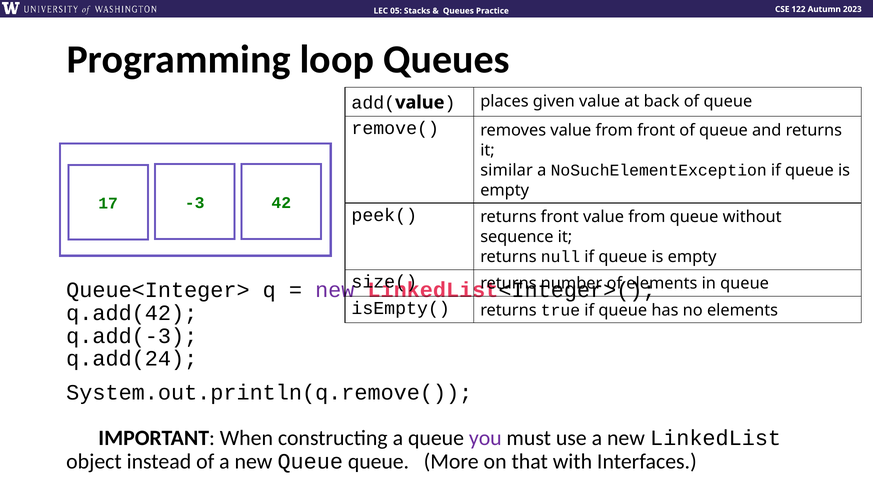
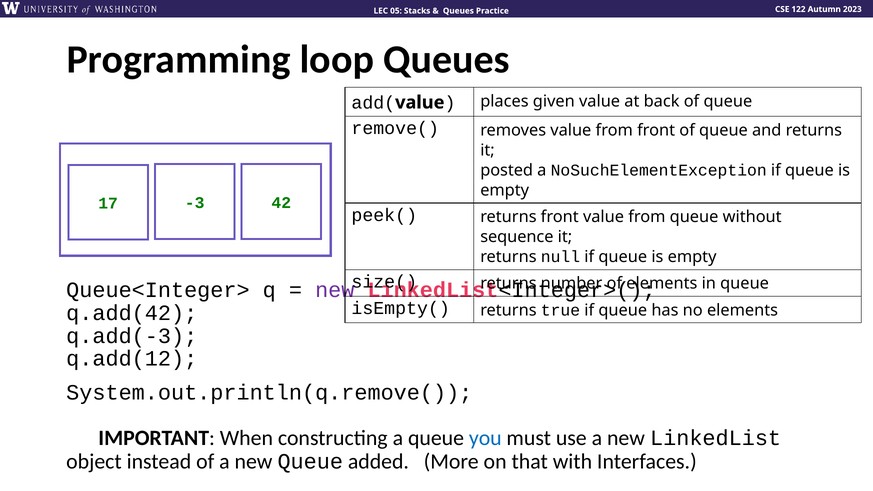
similar: similar -> posted (507, 170)
q.add(24: q.add(24 -> q.add(12 (132, 359)
you colour: purple -> blue (485, 438)
Queue queue: queue -> added (378, 462)
